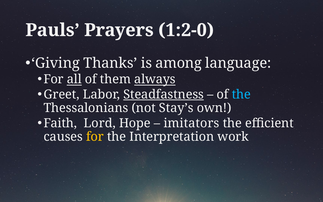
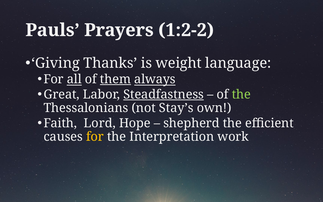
1:2-0: 1:2-0 -> 1:2-2 (186, 30)
among: among -> weight (179, 63)
them underline: none -> present (115, 79)
Greet: Greet -> Great (62, 94)
the colour: light blue -> light green (241, 94)
imitators: imitators -> shepherd (191, 123)
